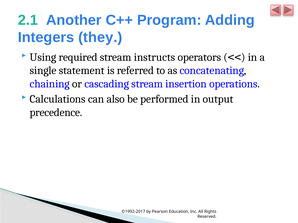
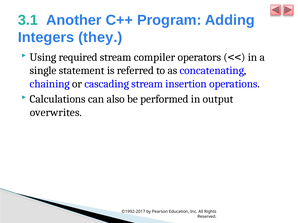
2.1: 2.1 -> 3.1 (28, 20)
instructs: instructs -> compiler (154, 57)
precedence: precedence -> overwrites (56, 113)
